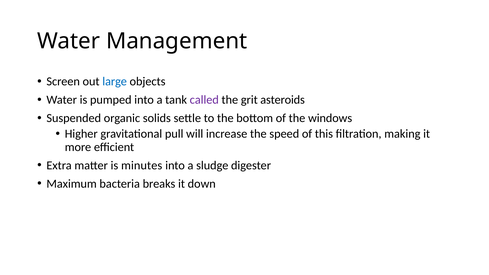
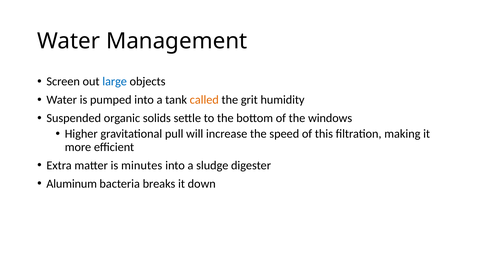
called colour: purple -> orange (204, 100)
asteroids: asteroids -> humidity (283, 100)
Maximum: Maximum -> Aluminum (72, 184)
